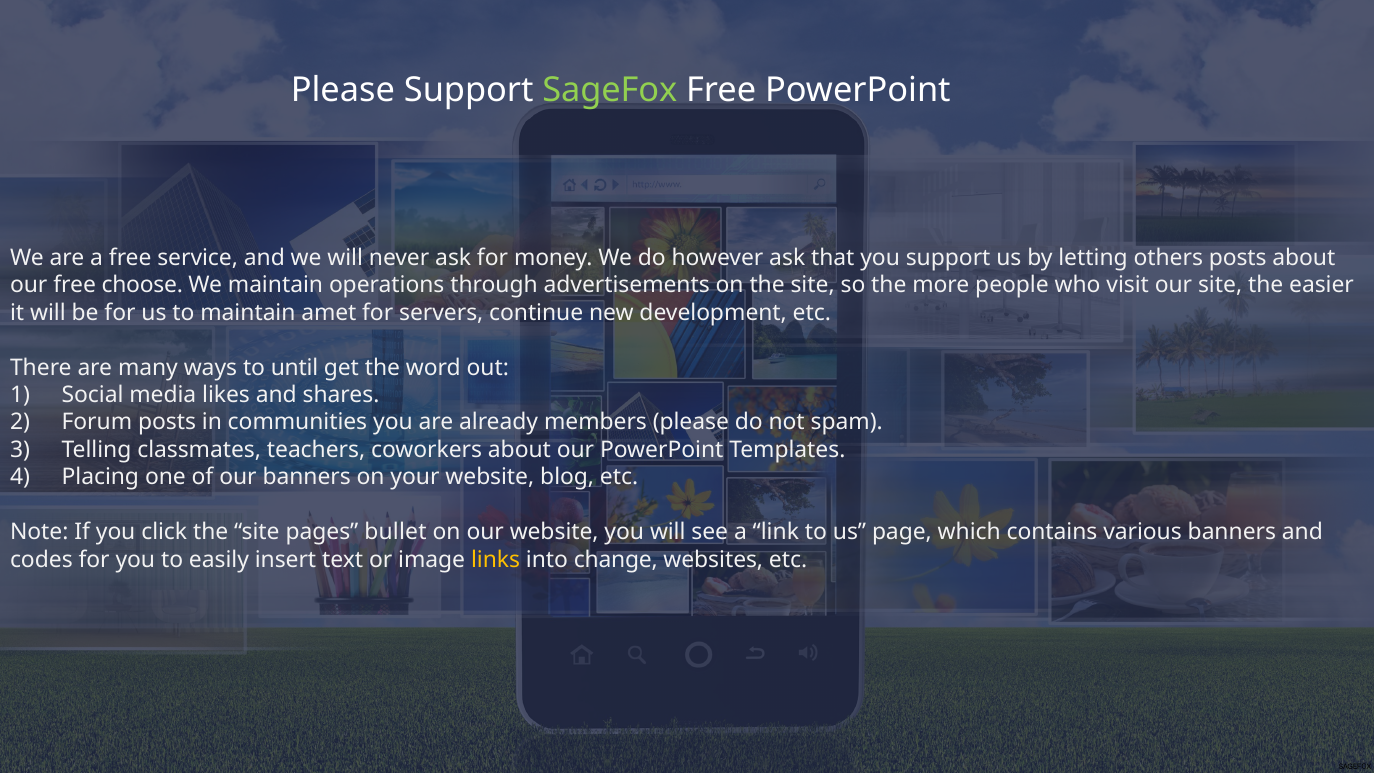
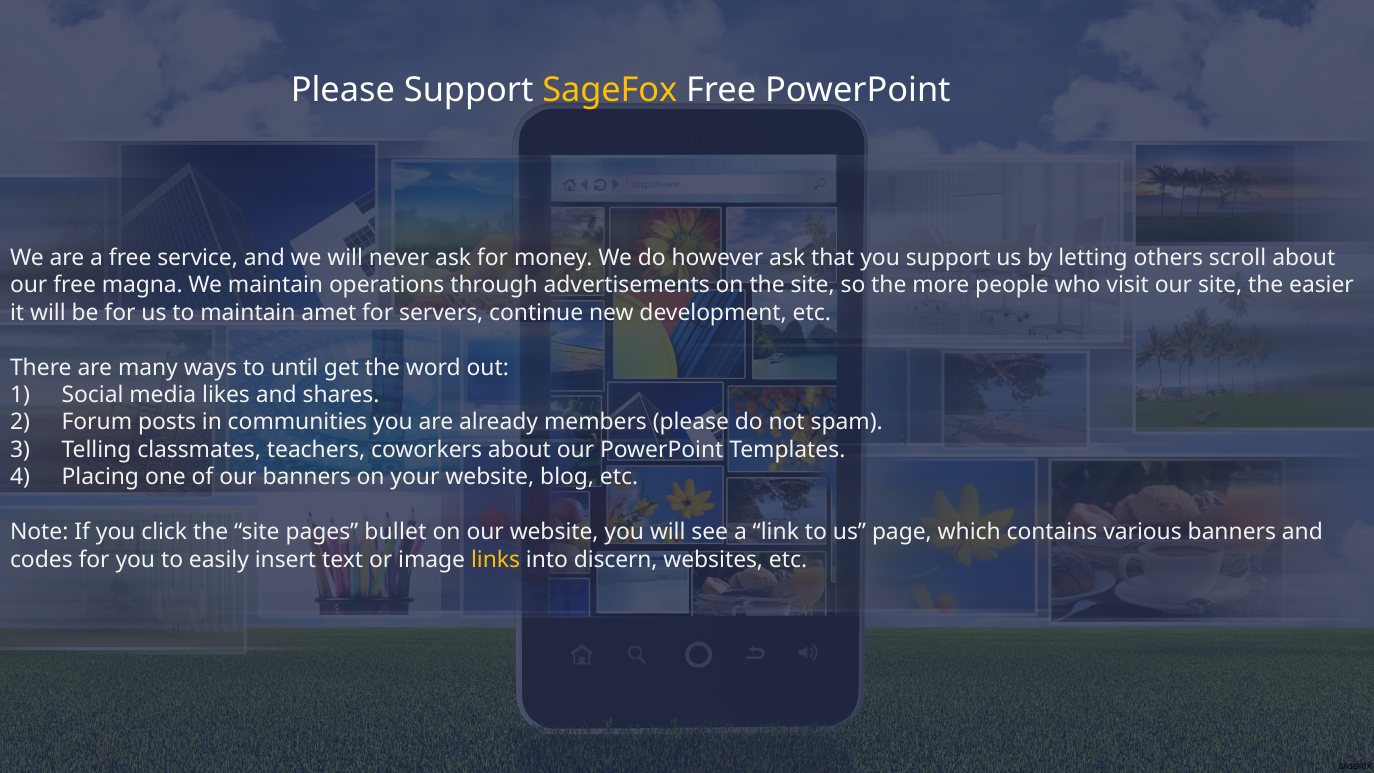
SageFox colour: light green -> yellow (610, 90)
others posts: posts -> scroll (1238, 258)
choose: choose -> magna (142, 285)
change: change -> discern (616, 560)
